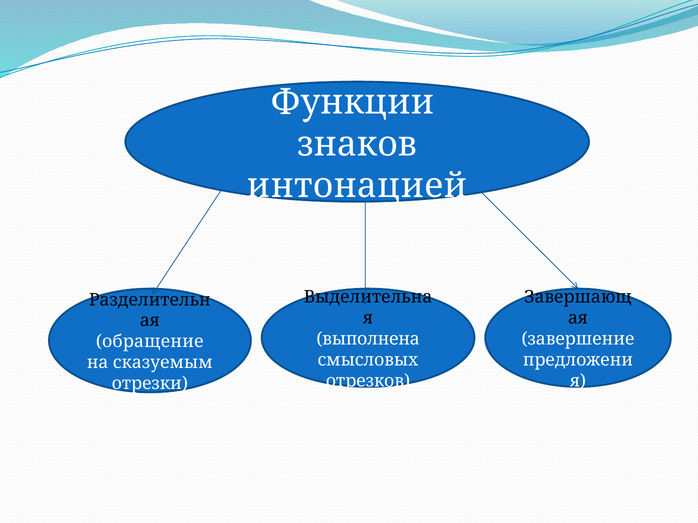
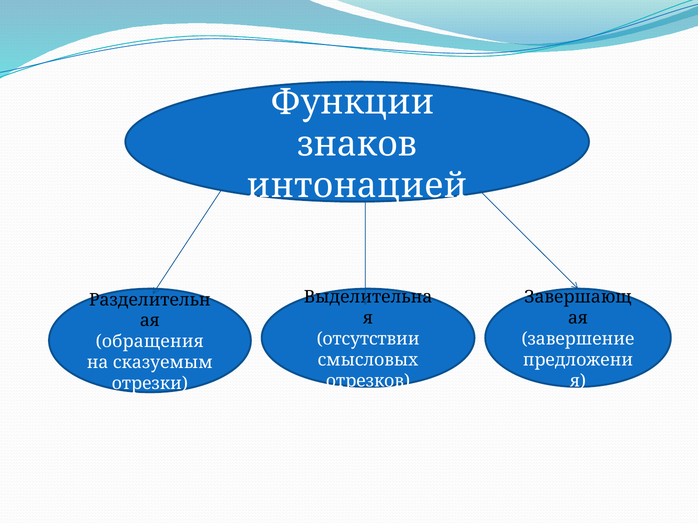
выполнена: выполнена -> отсутствии (368, 339)
обращение: обращение -> обращения (150, 342)
